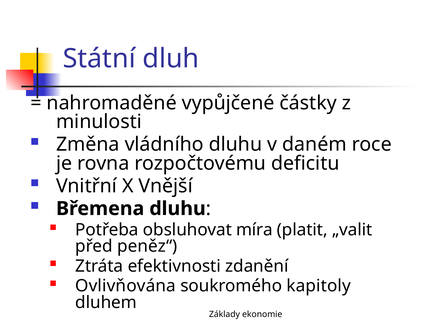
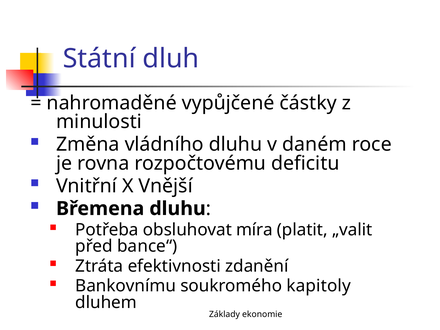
peněz“: peněz“ -> bance“ (147, 246)
Ovlivňována: Ovlivňována -> Bankovnímu (126, 286)
